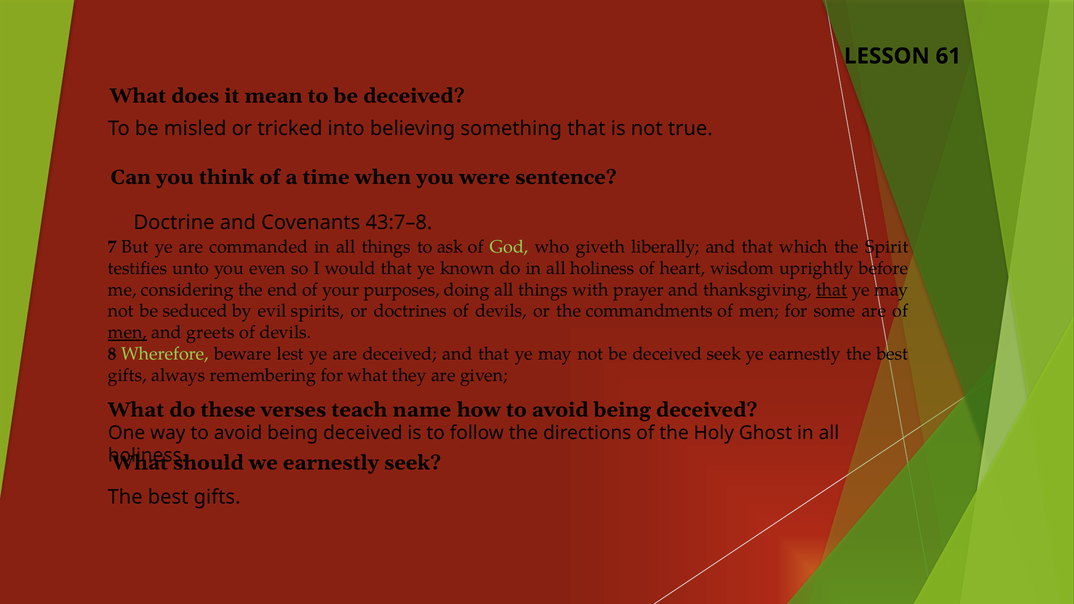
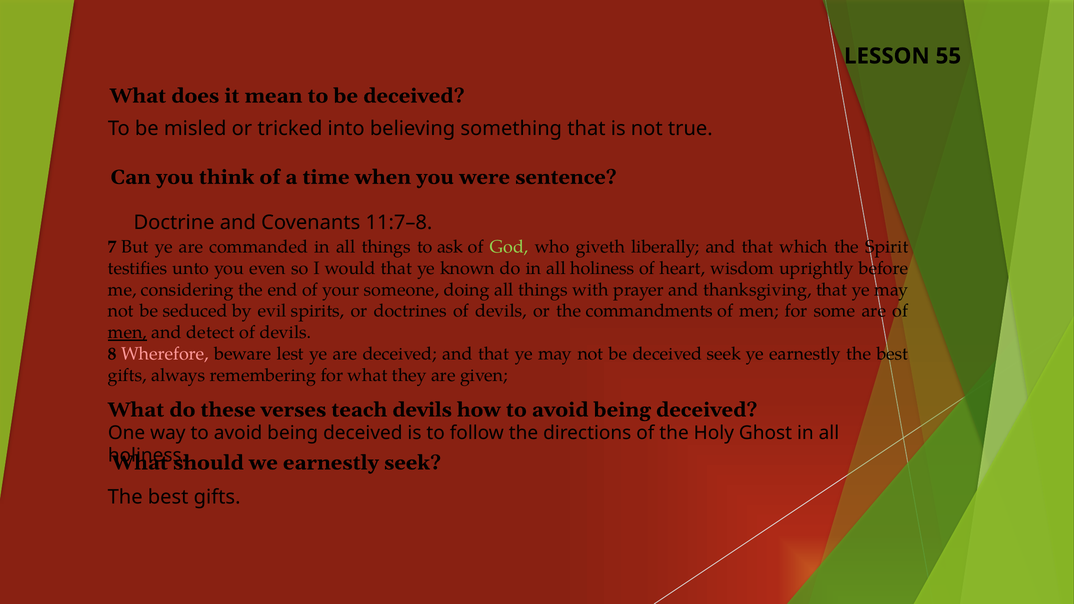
61: 61 -> 55 (948, 56)
43:7–8: 43:7–8 -> 11:7–8 (399, 223)
purposes: purposes -> someone (401, 290)
that underline: present -> none (832, 290)
greets: greets -> detect (210, 333)
Wherefore colour: light green -> pink (165, 354)
teach name: name -> devils (422, 410)
